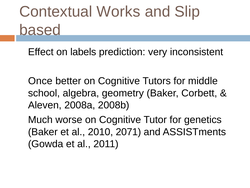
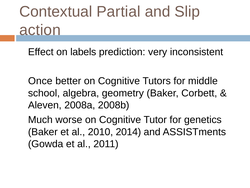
Works: Works -> Partial (118, 12)
based: based -> action (40, 30)
2071: 2071 -> 2014 (128, 132)
